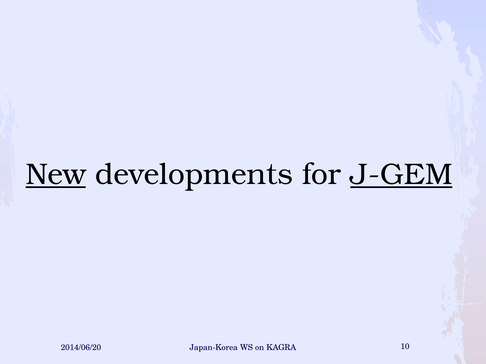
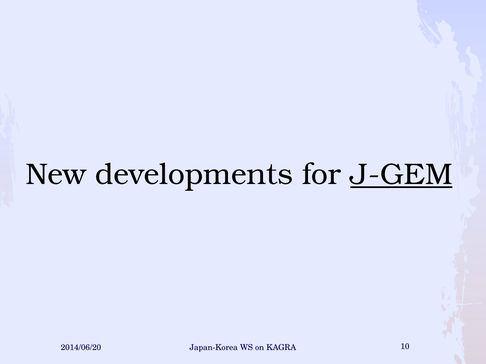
New underline: present -> none (56, 175)
